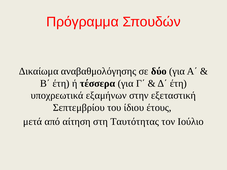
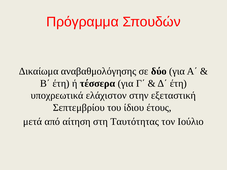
εξαμήνων: εξαμήνων -> ελάχιστον (106, 96)
